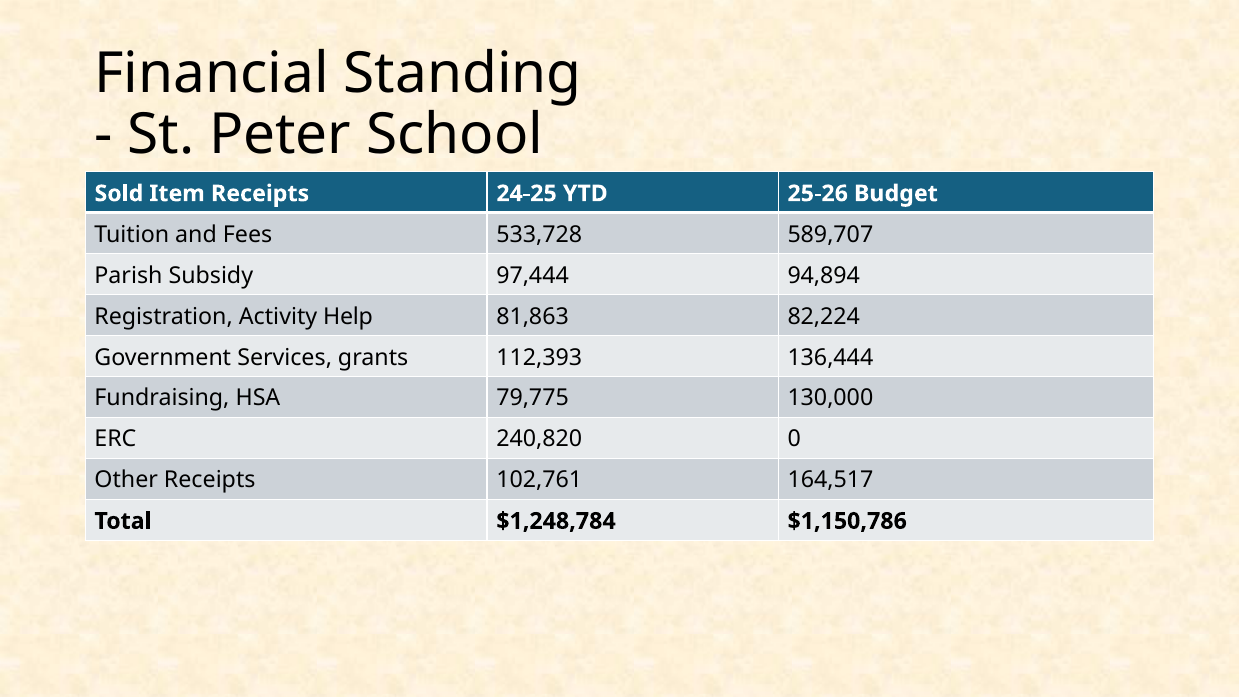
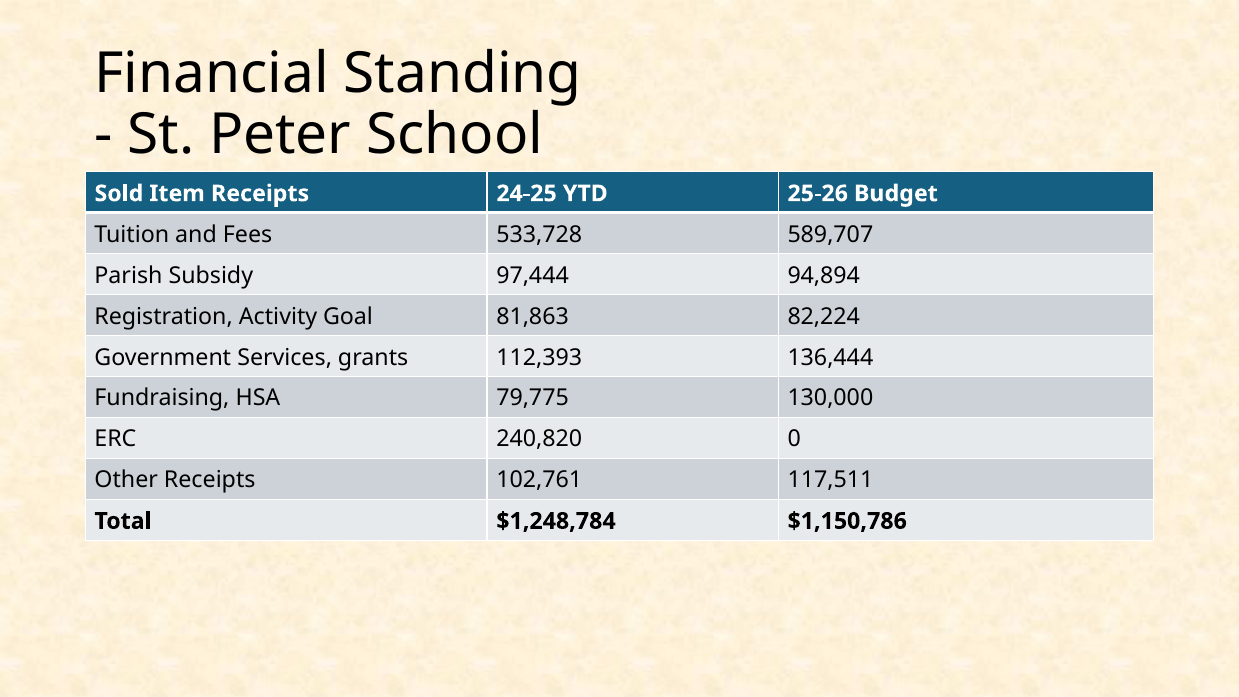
Help: Help -> Goal (348, 316)
164,517: 164,517 -> 117,511 (830, 480)
